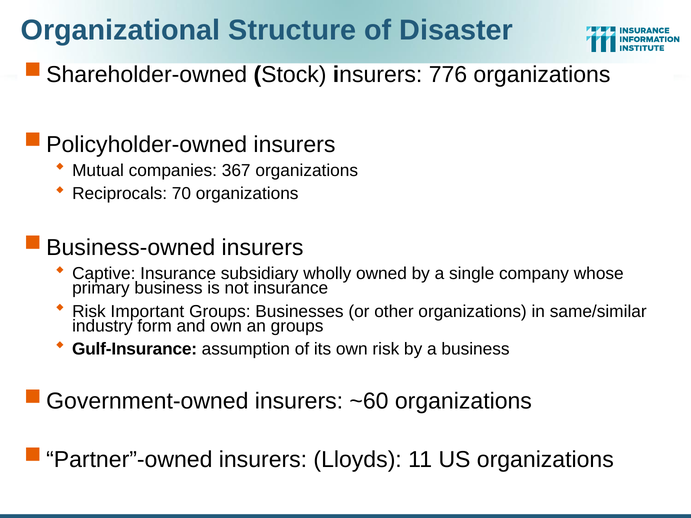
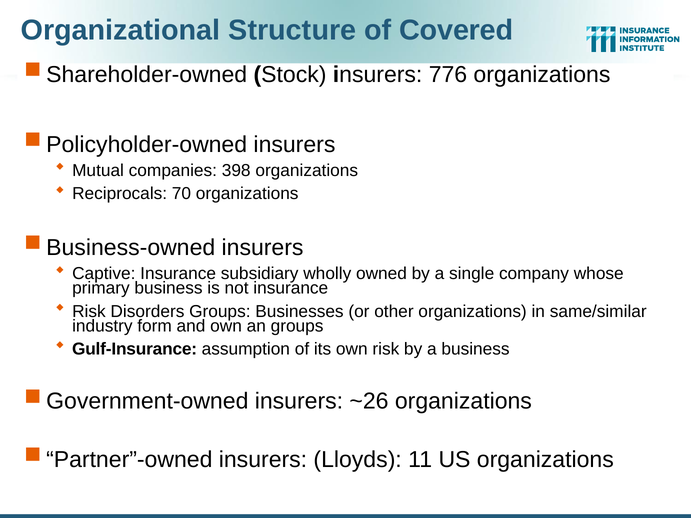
Disaster: Disaster -> Covered (456, 30)
367: 367 -> 398 (236, 171)
Important: Important -> Disorders (147, 312)
~60: ~60 -> ~26 (369, 402)
